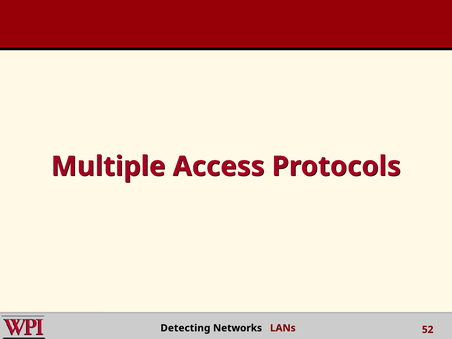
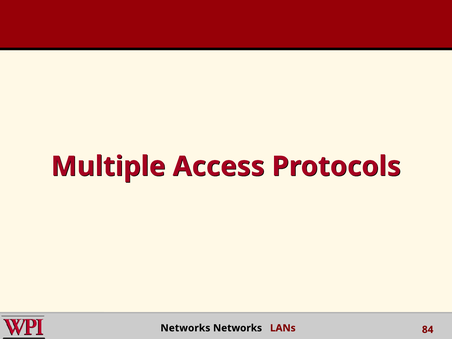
Detecting: Detecting -> Networks (185, 328)
52: 52 -> 84 (428, 330)
